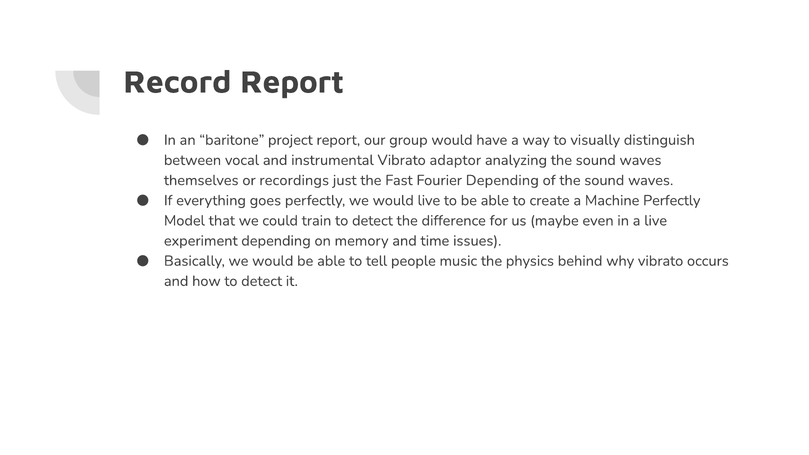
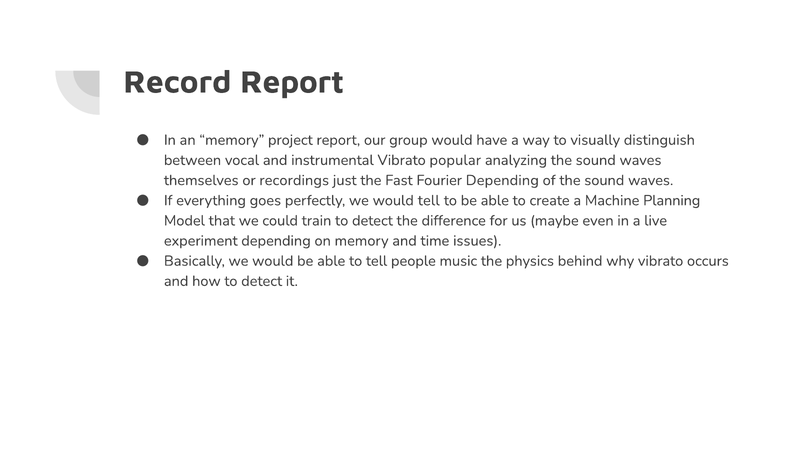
an baritone: baritone -> memory (232, 140)
adaptor: adaptor -> popular (455, 160)
would live: live -> tell (429, 200)
Machine Perfectly: Perfectly -> Planning (672, 200)
